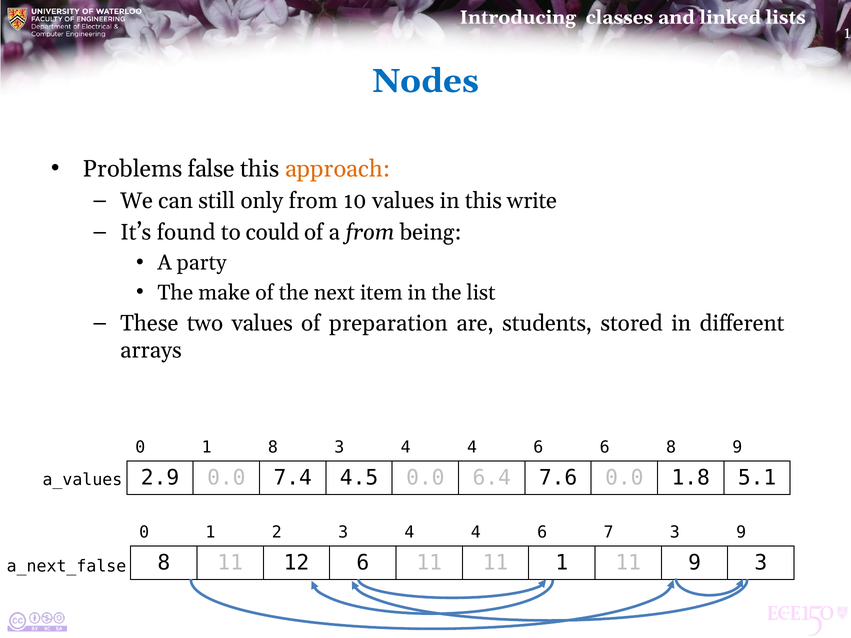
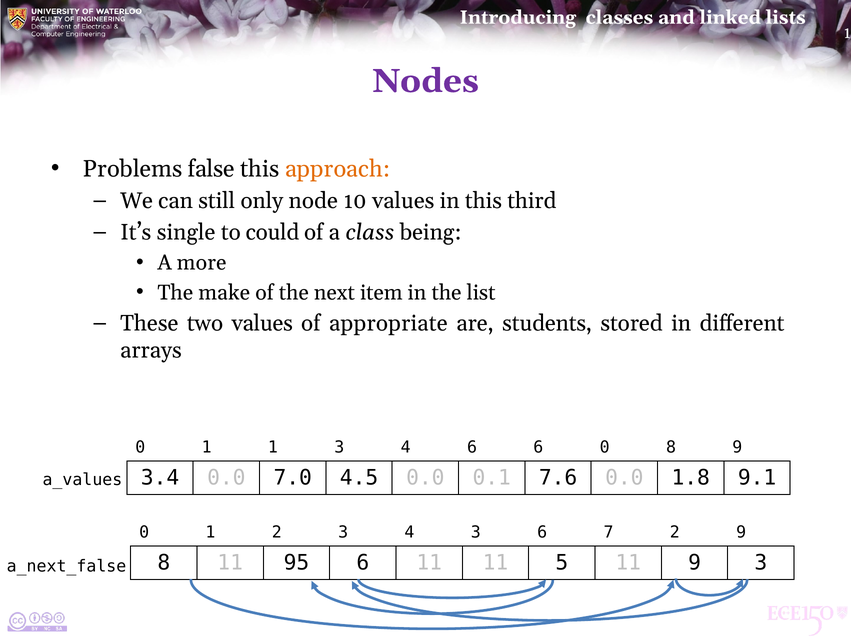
Nodes colour: blue -> purple (426, 81)
only from: from -> node (313, 201)
write: write -> third (532, 201)
found: found -> single (186, 233)
a from: from -> class (370, 233)
party: party -> more (202, 263)
preparation: preparation -> appropriate (388, 324)
1 8: 8 -> 1 (273, 447)
4: 4 -> 6 (472, 447)
6 6: 6 -> 0 (605, 447)
2.9: 2.9 -> 3.4 (160, 478)
7.4: 7.4 -> 7.0 (293, 478)
6.4: 6.4 -> 0.1 (492, 478)
5.1: 5.1 -> 9.1 (757, 478)
2 3 4 4: 4 -> 3 (476, 532)
7 3: 3 -> 2 (675, 532)
12: 12 -> 95 (297, 563)
11 1: 1 -> 5 (562, 563)
